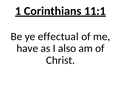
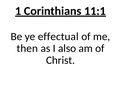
have: have -> then (27, 49)
